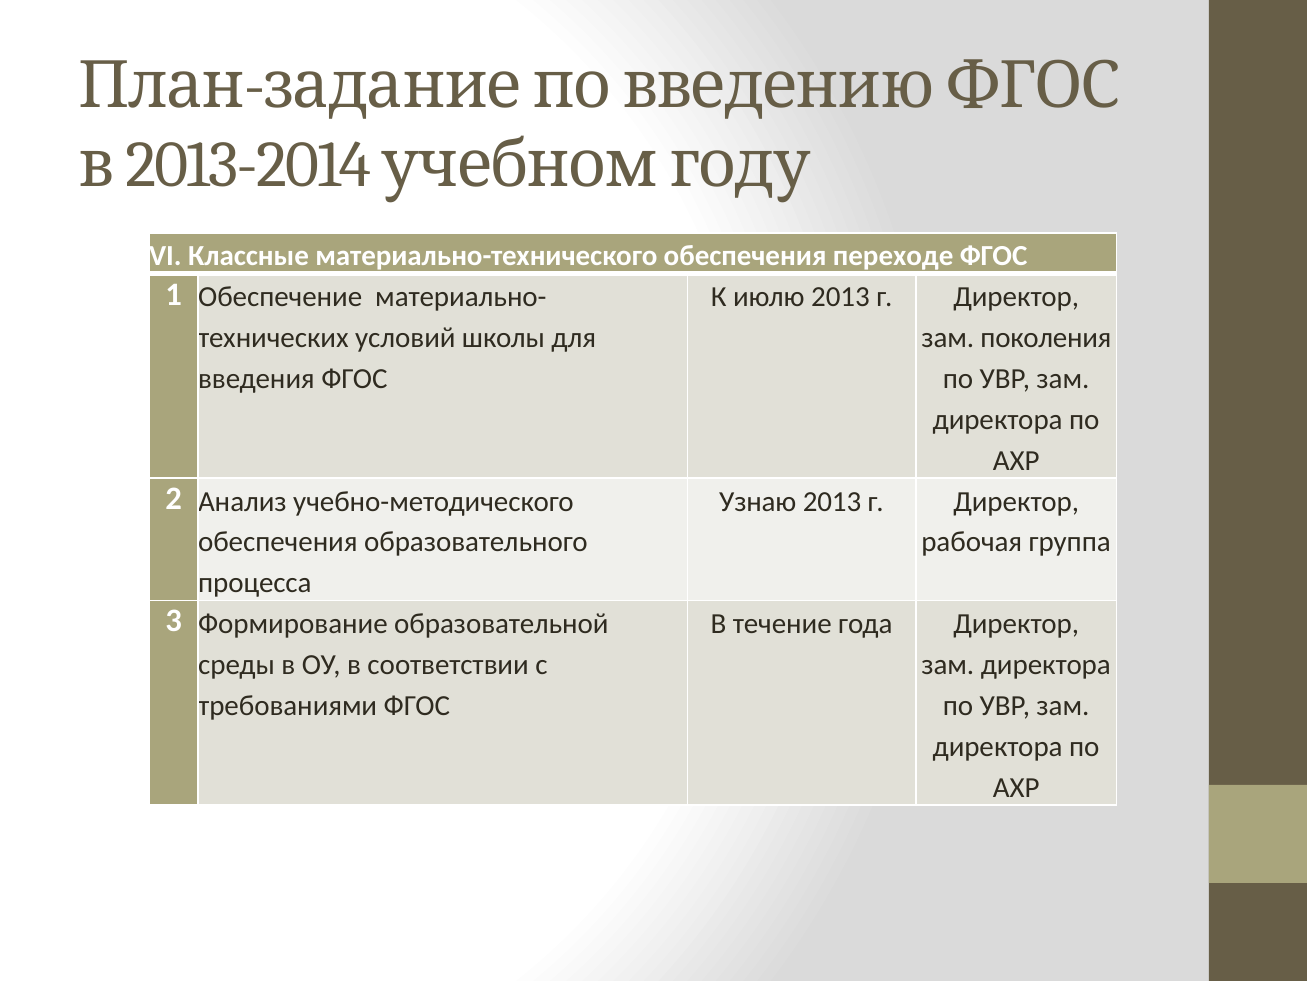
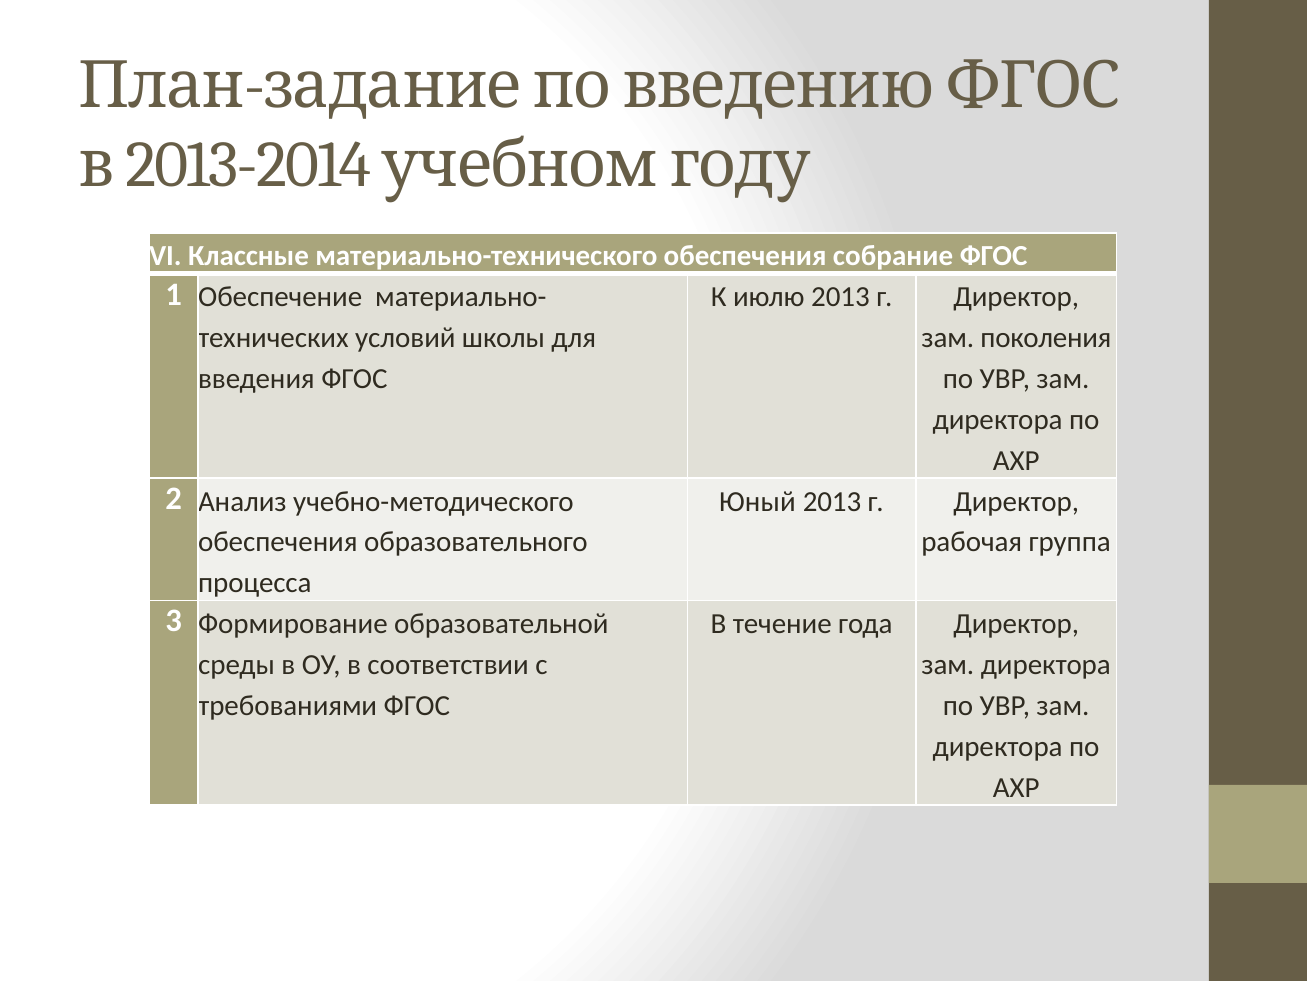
переходе: переходе -> собрание (893, 256)
Узнаю: Узнаю -> Юный (758, 501)
